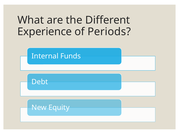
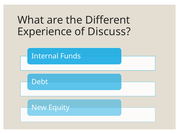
Periods: Periods -> Discuss (109, 32)
